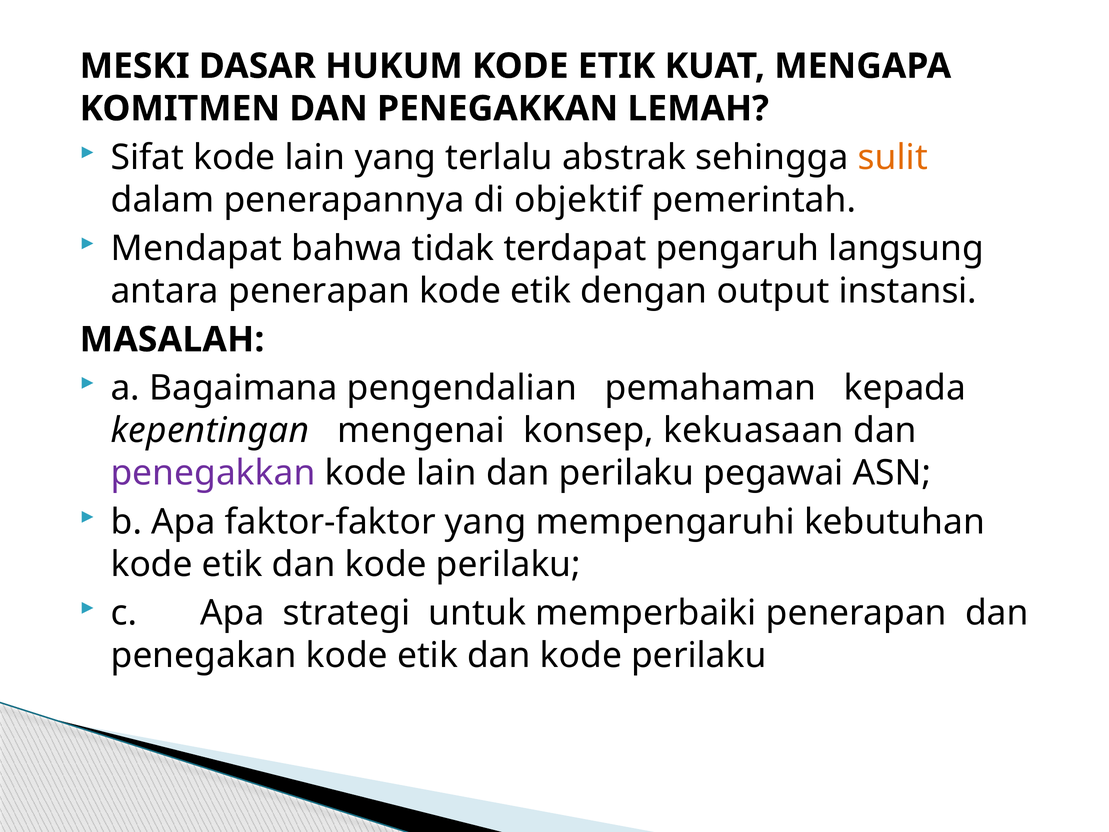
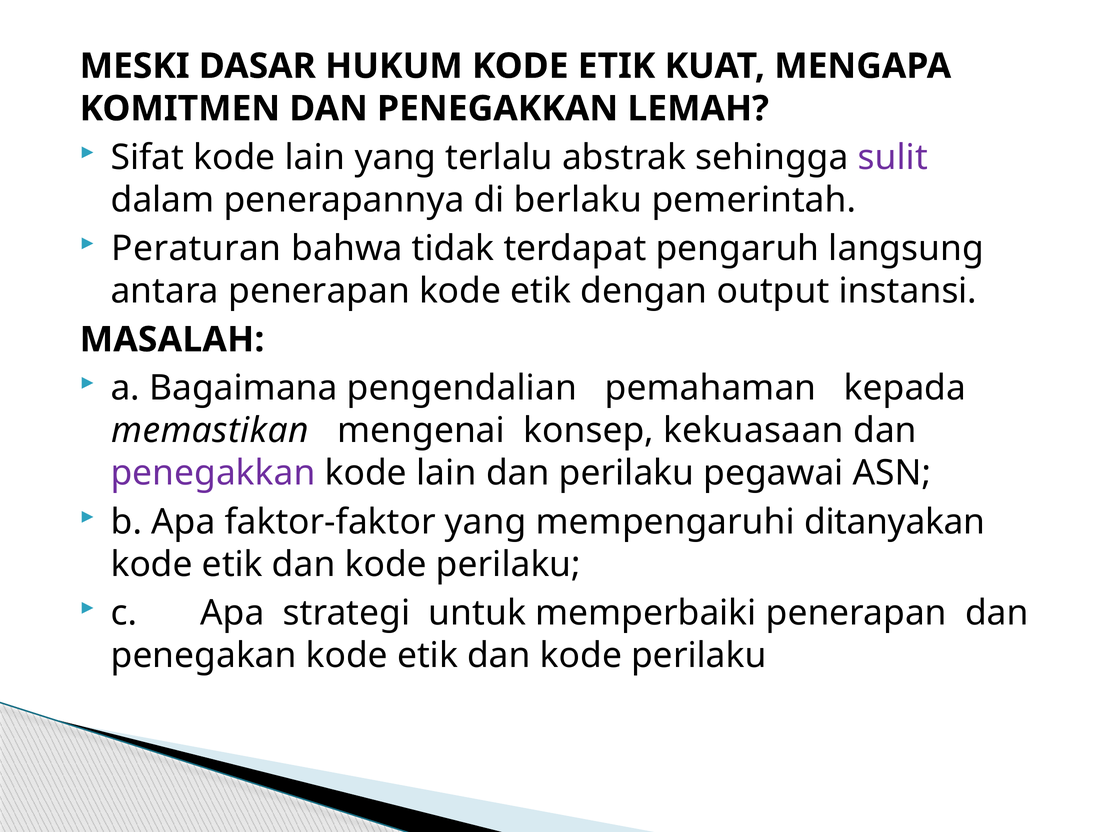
sulit colour: orange -> purple (893, 157)
objektif: objektif -> berlaku (578, 200)
Mendapat: Mendapat -> Peraturan (196, 248)
kepentingan: kepentingan -> memastikan (210, 431)
kebutuhan: kebutuhan -> ditanyakan (895, 522)
